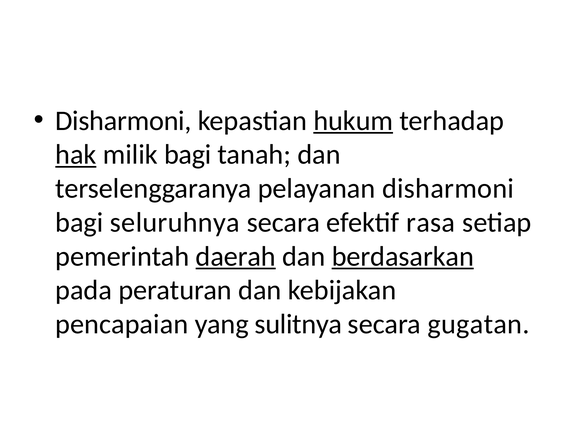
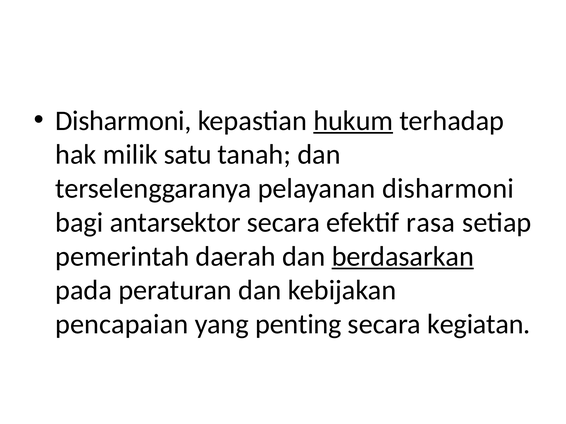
hak underline: present -> none (76, 155)
milik bagi: bagi -> satu (188, 155)
seluruhnya: seluruhnya -> antarsektor (175, 223)
daerah underline: present -> none (236, 257)
sulitnya: sulitnya -> penting (298, 325)
gugatan: gugatan -> kegiatan (479, 325)
